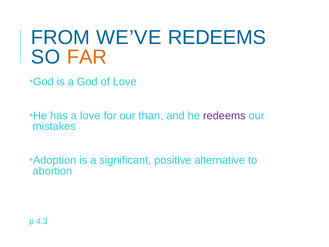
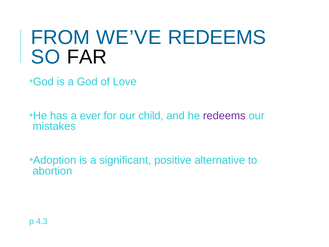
FAR colour: orange -> black (87, 57)
a love: love -> ever (90, 116)
than: than -> child (151, 116)
